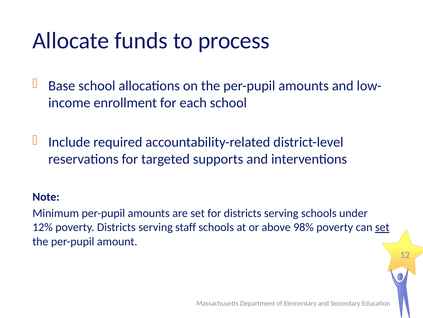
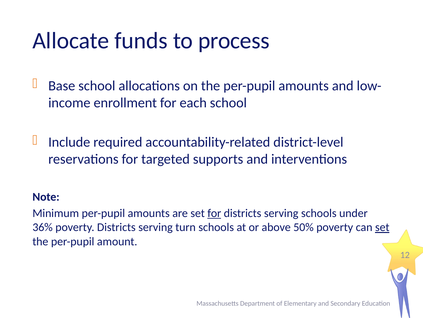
for underline: none -> present (214, 213)
12%: 12% -> 36% (43, 227)
staff: staff -> turn (186, 227)
98%: 98% -> 50% (304, 227)
